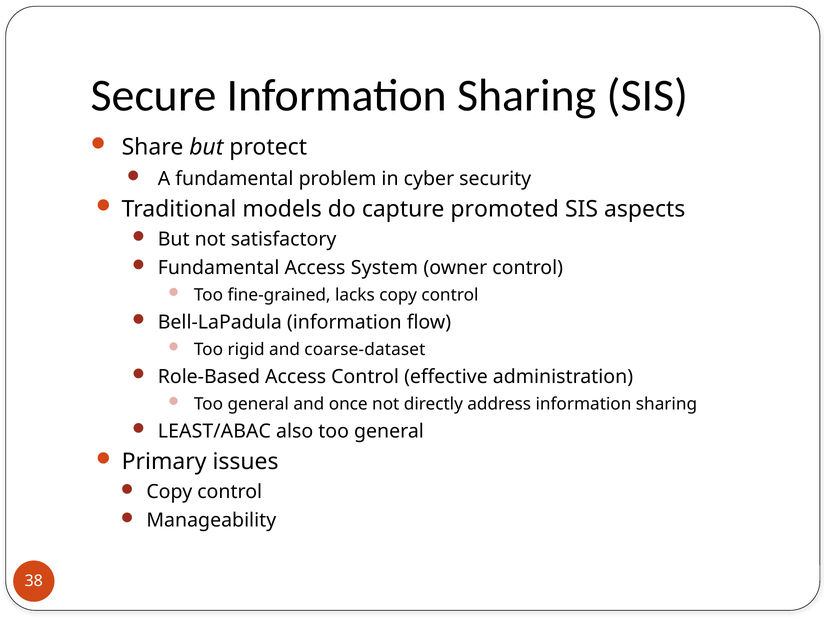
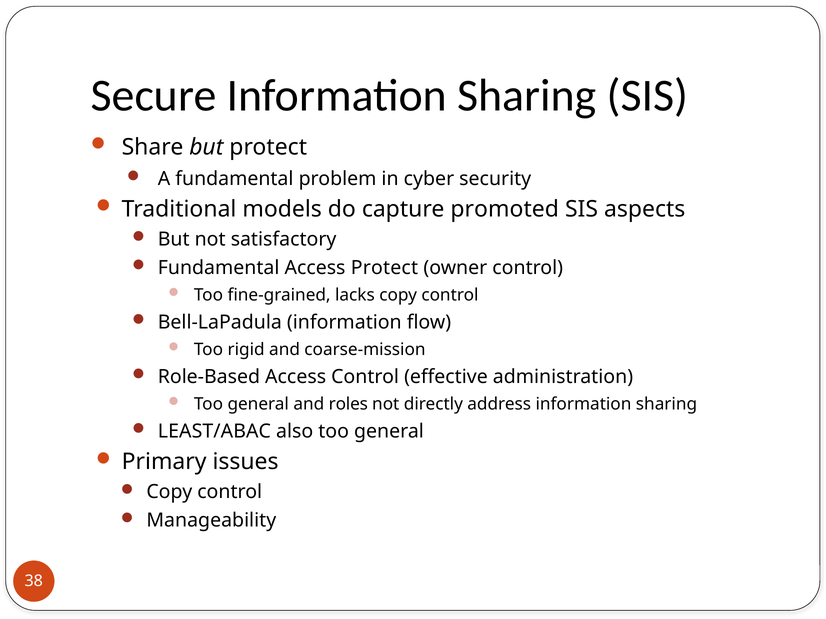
Access System: System -> Protect (384, 268)
coarse-dataset: coarse-dataset -> coarse-mission (365, 350)
once: once -> roles (348, 404)
